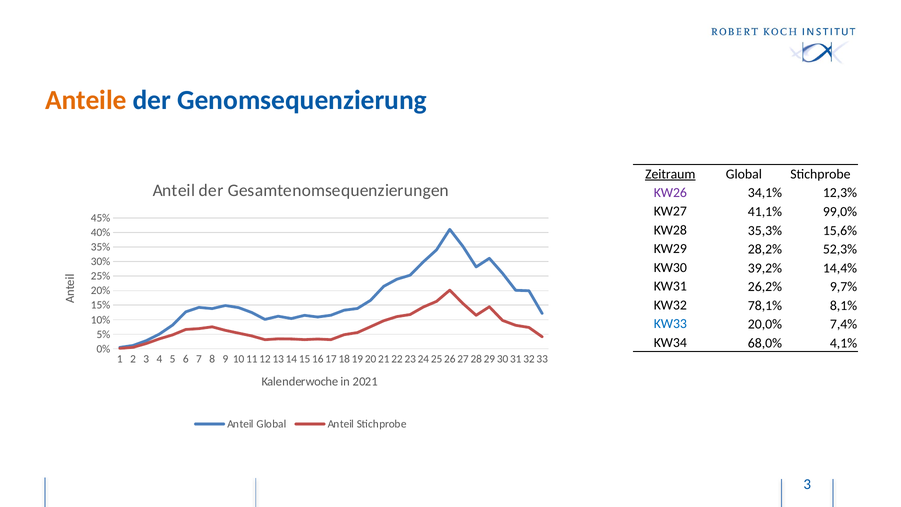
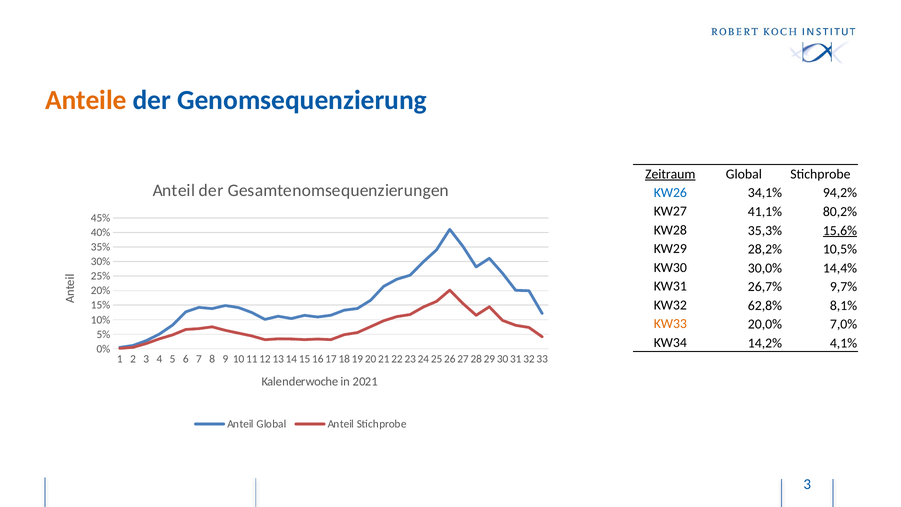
KW26 colour: purple -> blue (670, 192)
12,3%: 12,3% -> 94,2% (840, 193)
99,0%: 99,0% -> 80,2% (840, 212)
15,6% underline: none -> present (840, 230)
52,3%: 52,3% -> 10,5% (840, 249)
39,2%: 39,2% -> 30,0% (765, 268)
26,2%: 26,2% -> 26,7% (765, 287)
78,1%: 78,1% -> 62,8% (765, 305)
KW33 colour: blue -> orange (670, 324)
7,4%: 7,4% -> 7,0% (844, 324)
68,0%: 68,0% -> 14,2% (765, 343)
